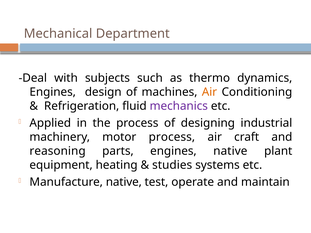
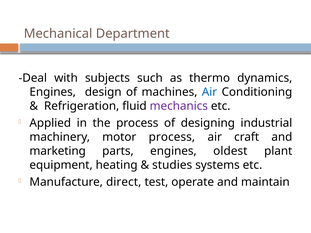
Air colour: orange -> blue (209, 92)
reasoning: reasoning -> marketing (58, 151)
engines native: native -> oldest (230, 151)
Manufacture native: native -> direct (124, 182)
